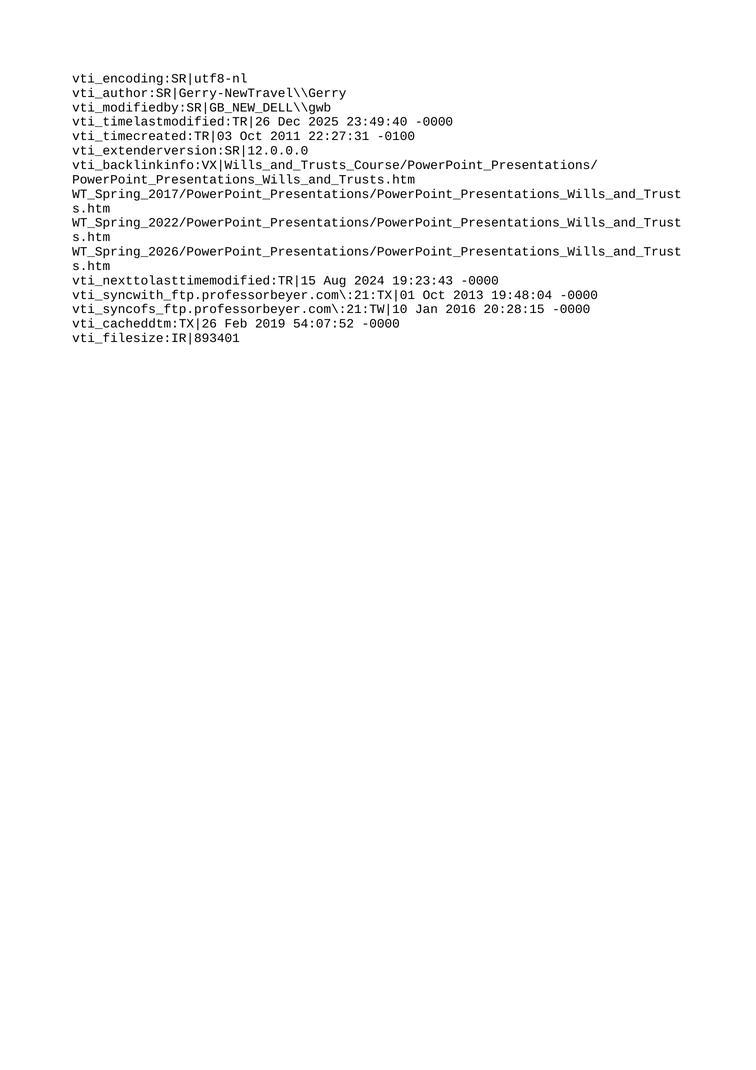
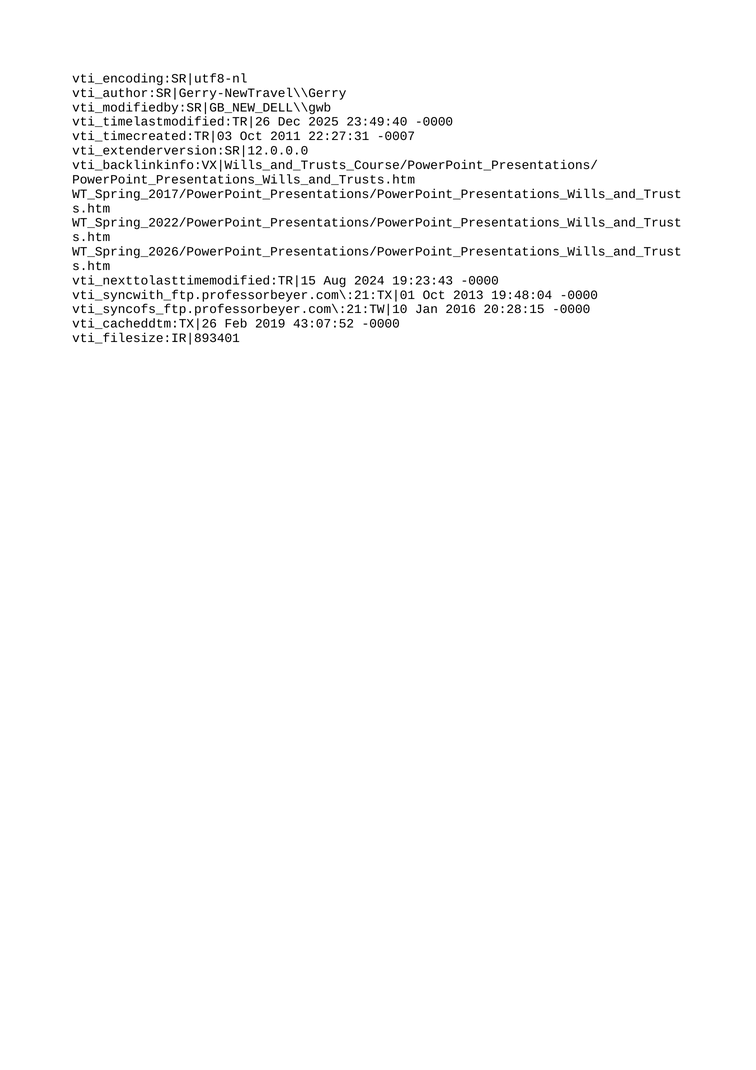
-0100: -0100 -> -0007 (396, 136)
54:07:52: 54:07:52 -> 43:07:52 (324, 323)
